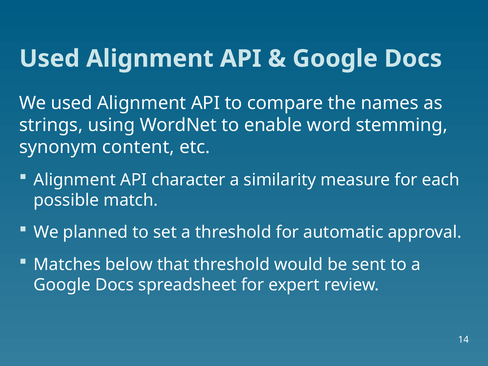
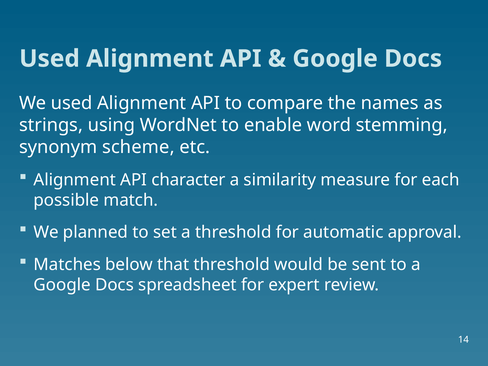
content: content -> scheme (138, 147)
